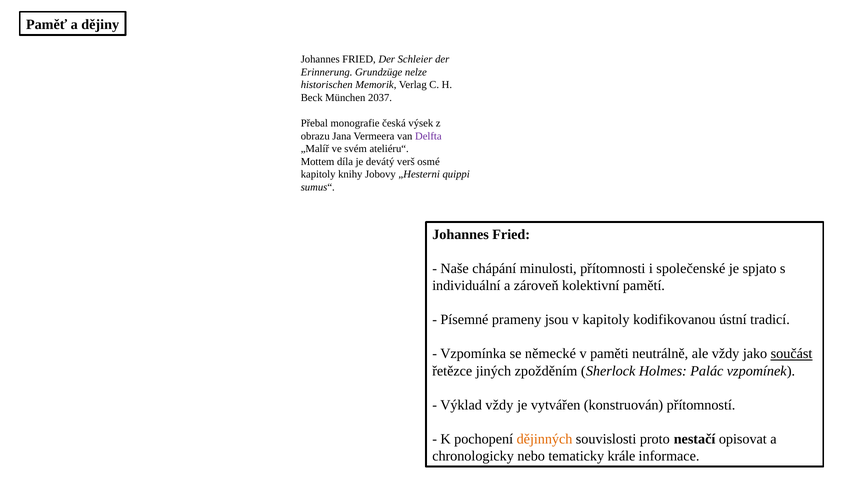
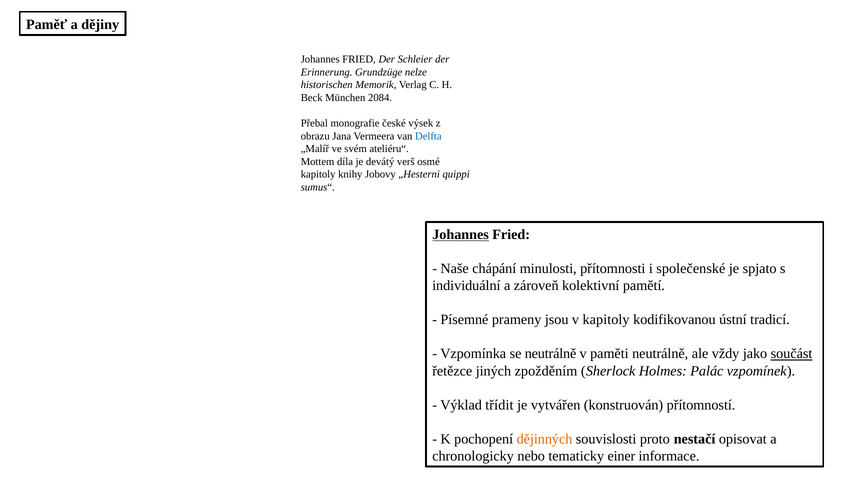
2037: 2037 -> 2084 (380, 98)
česká: česká -> české (394, 123)
Delfta colour: purple -> blue (428, 136)
Johannes underline: none -> present (461, 235)
se německé: německé -> neutrálně (551, 354)
Výklad vždy: vždy -> třídit (499, 405)
krále: krále -> einer (621, 456)
